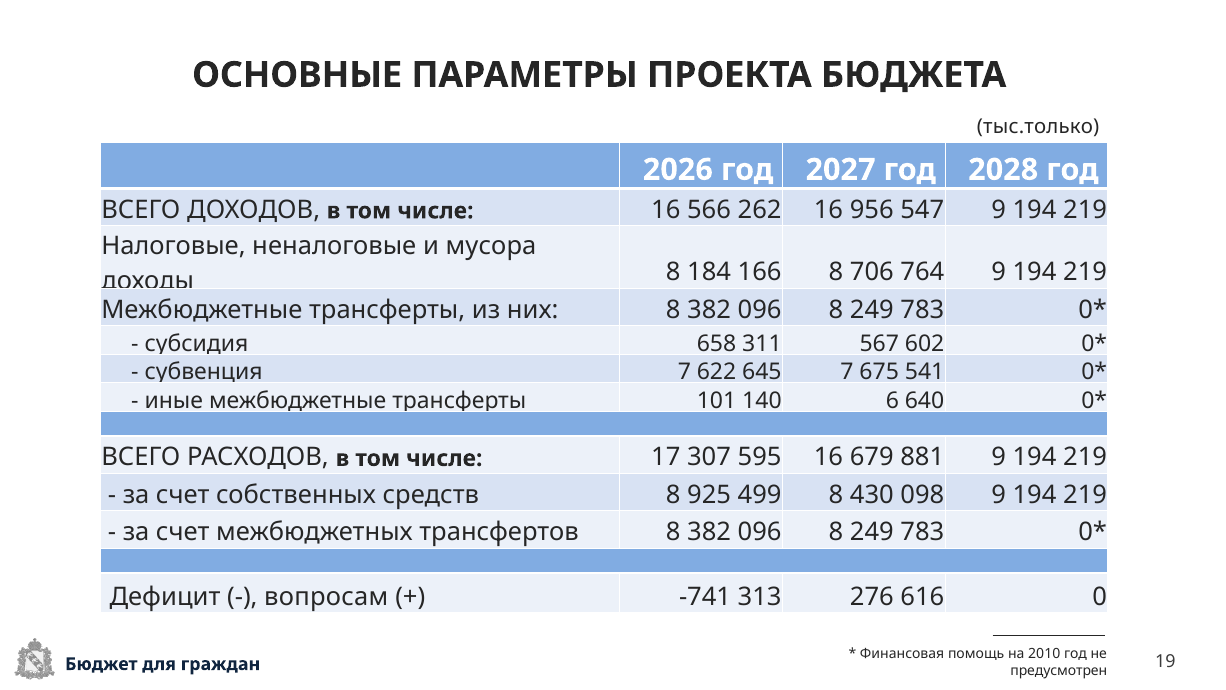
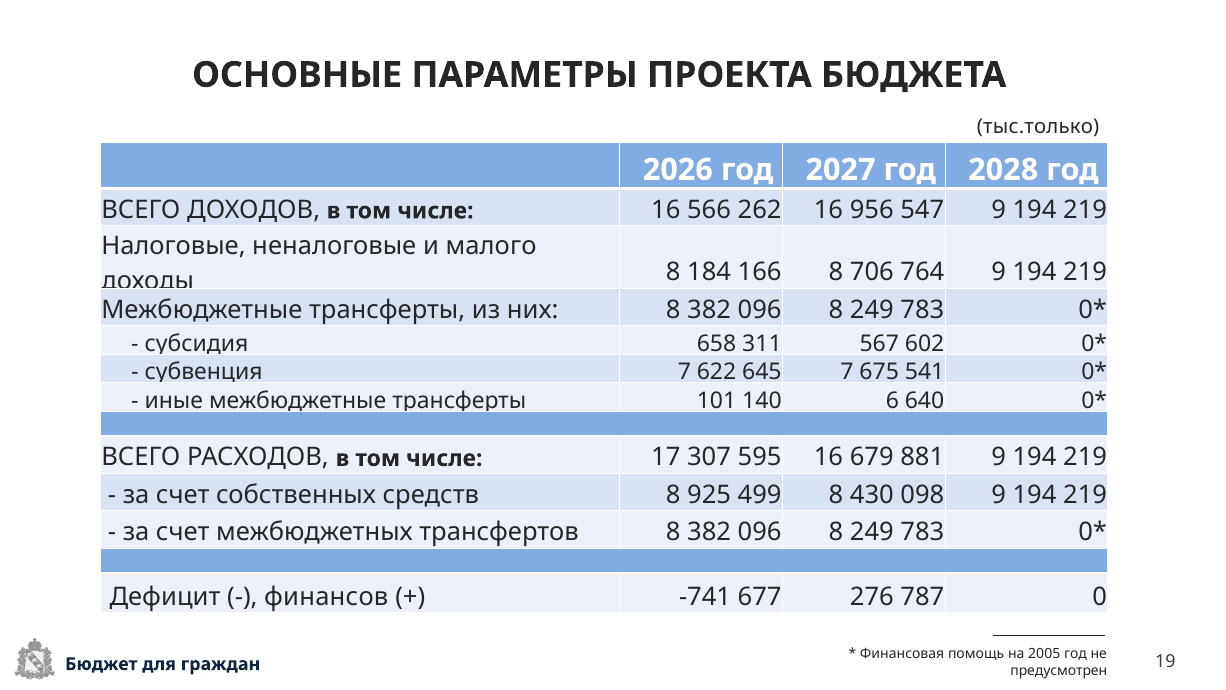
мусора: мусора -> малого (491, 246)
вопросам: вопросам -> финансов (326, 596)
313: 313 -> 677 (760, 597)
616: 616 -> 787 (922, 597)
2010: 2010 -> 2005 (1044, 654)
